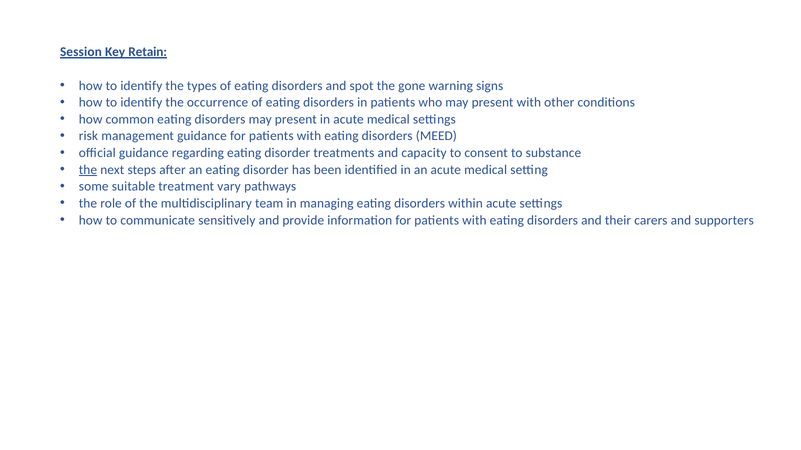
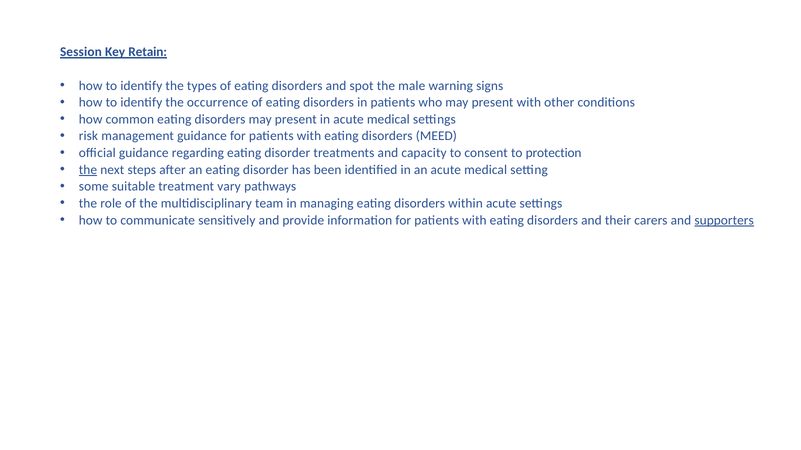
gone: gone -> male (412, 86)
substance: substance -> protection (554, 153)
supporters underline: none -> present (724, 220)
